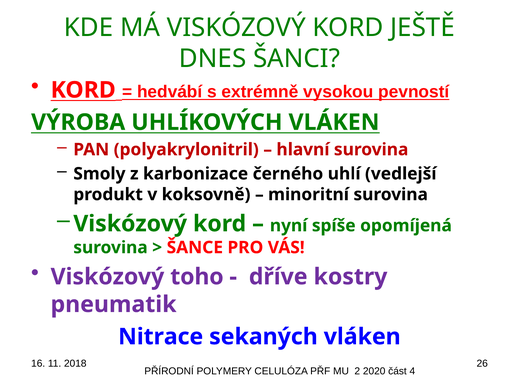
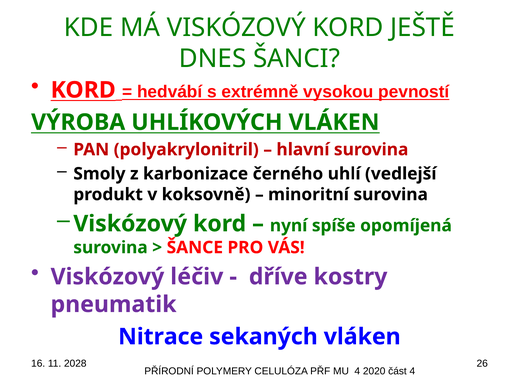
toho: toho -> léčiv (197, 277)
2018: 2018 -> 2028 (75, 364)
MU 2: 2 -> 4 (357, 372)
